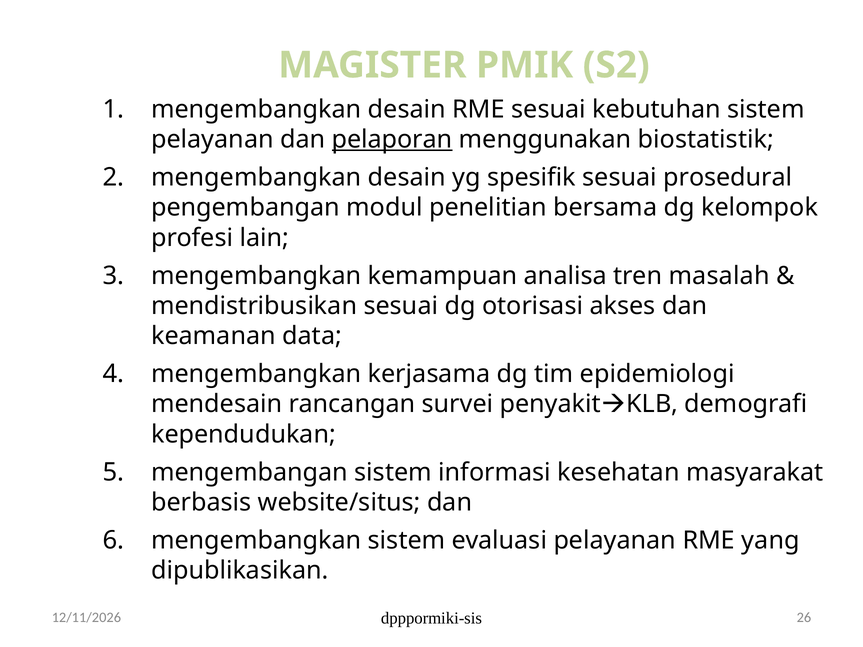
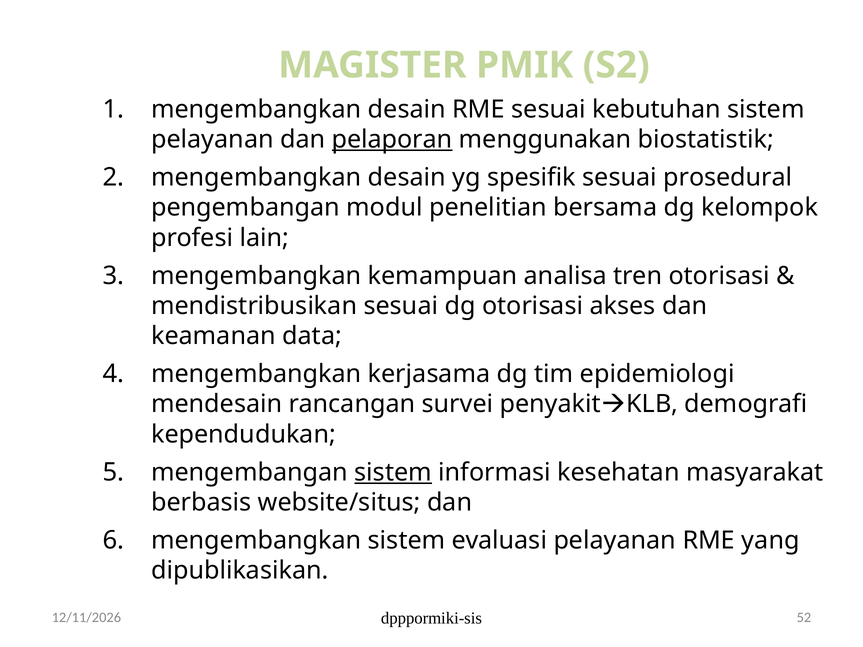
tren masalah: masalah -> otorisasi (719, 276)
sistem underline: none -> present (393, 472)
26: 26 -> 52 (804, 618)
